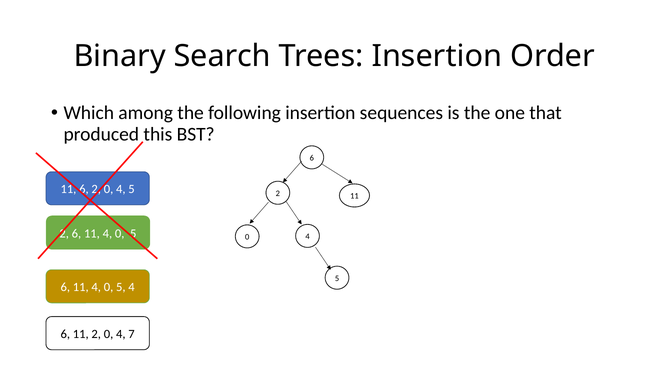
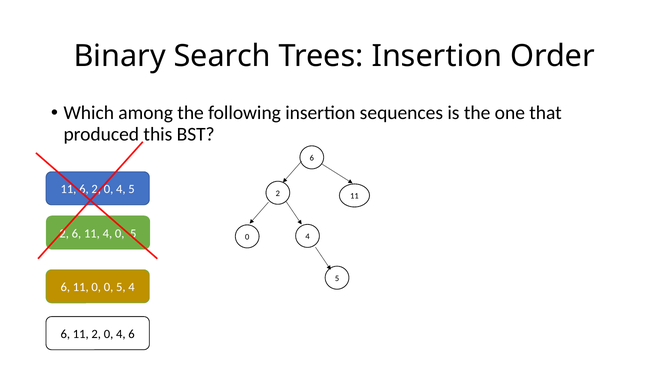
4: 4 -> 0 (96, 287)
0 4 7: 7 -> 6 (131, 334)
